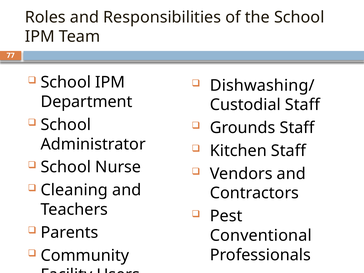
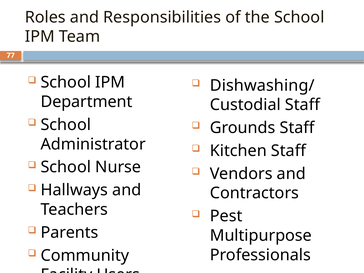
Cleaning: Cleaning -> Hallways (74, 190)
Conventional: Conventional -> Multipurpose (261, 236)
